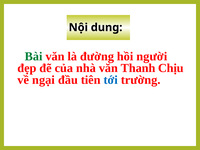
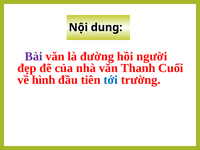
Bài colour: green -> purple (34, 56)
Chịu: Chịu -> Cuối (171, 68)
ngại: ngại -> hình (44, 80)
